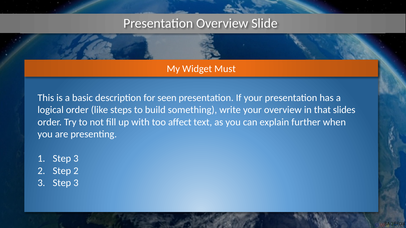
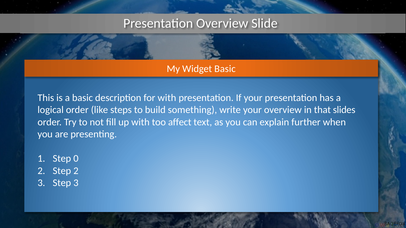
Widget Must: Must -> Basic (225, 69)
for seen: seen -> with (167, 98)
1 Step 3: 3 -> 0 (76, 159)
